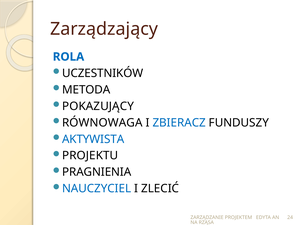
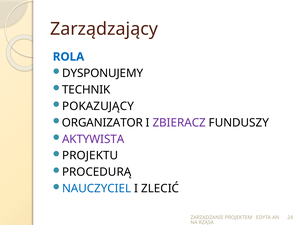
UCZESTNIKÓW: UCZESTNIKÓW -> DYSPONUJEMY (103, 73)
METODA: METODA -> TECHNIK (86, 90)
RÓWNOWAGA: RÓWNOWAGA -> ORGANIZATOR (102, 123)
ZBIERACZ colour: blue -> purple (179, 123)
AKTYWISTA colour: blue -> purple (93, 139)
PRAGNIENIA: PRAGNIENIA -> PROCEDURĄ (97, 172)
